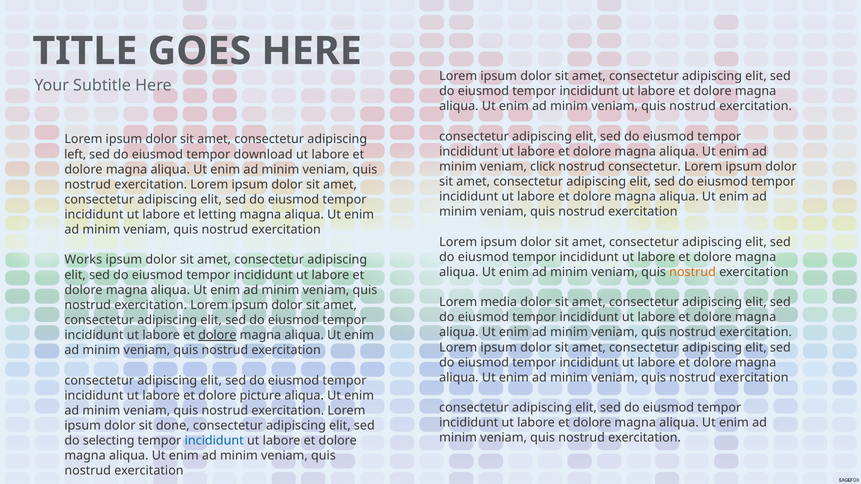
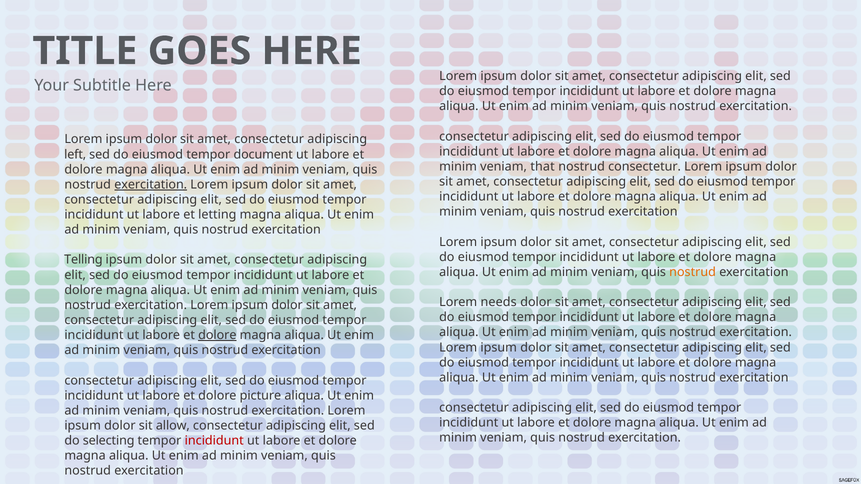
download: download -> document (263, 154)
click: click -> that (543, 167)
exercitation underline: none -> present (151, 185)
Works: Works -> Telling (83, 260)
media: media -> needs (499, 302)
done: done -> allow (173, 426)
incididunt colour: blue -> red (214, 441)
